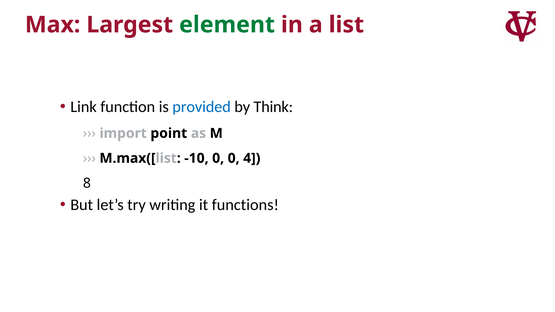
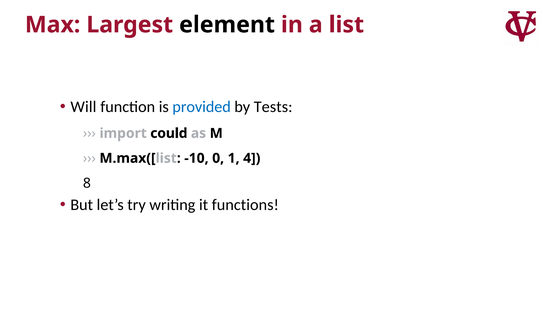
element colour: green -> black (227, 25)
Link: Link -> Will (83, 107)
Think: Think -> Tests (273, 107)
point: point -> could (169, 133)
0 0: 0 -> 1 (234, 158)
